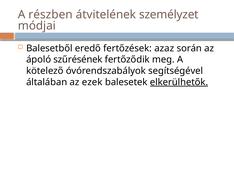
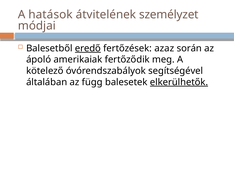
részben: részben -> hatások (51, 15)
eredő underline: none -> present (88, 48)
szűrésének: szűrésének -> amerikaiak (78, 60)
ezek: ezek -> függ (92, 82)
